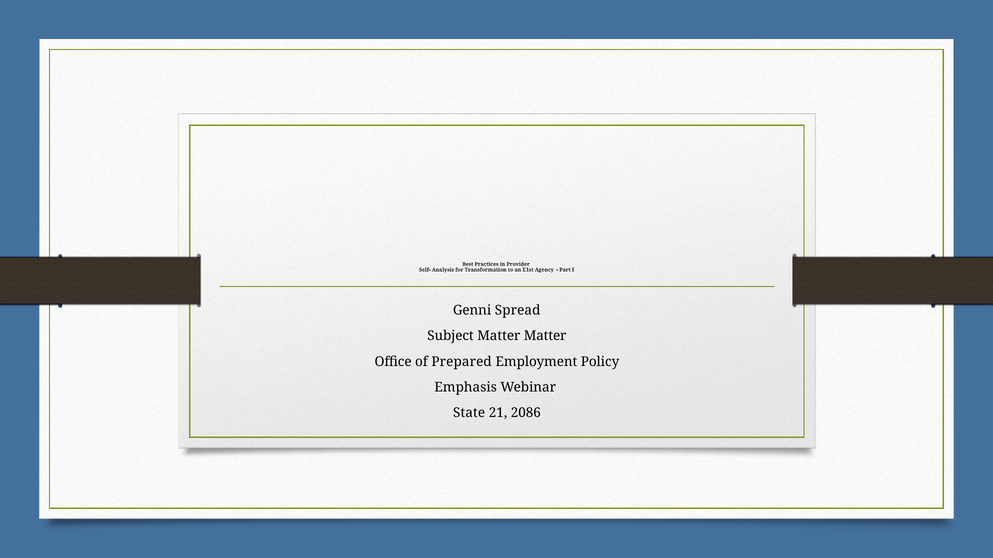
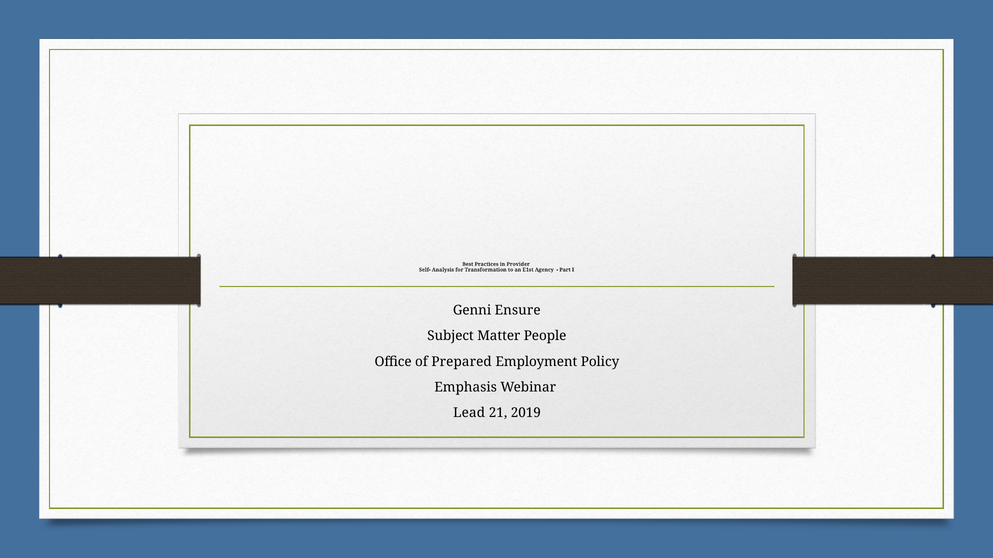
Spread: Spread -> Ensure (518, 311)
Matter Matter: Matter -> People (545, 336)
State: State -> Lead (469, 413)
2086: 2086 -> 2019 (526, 413)
